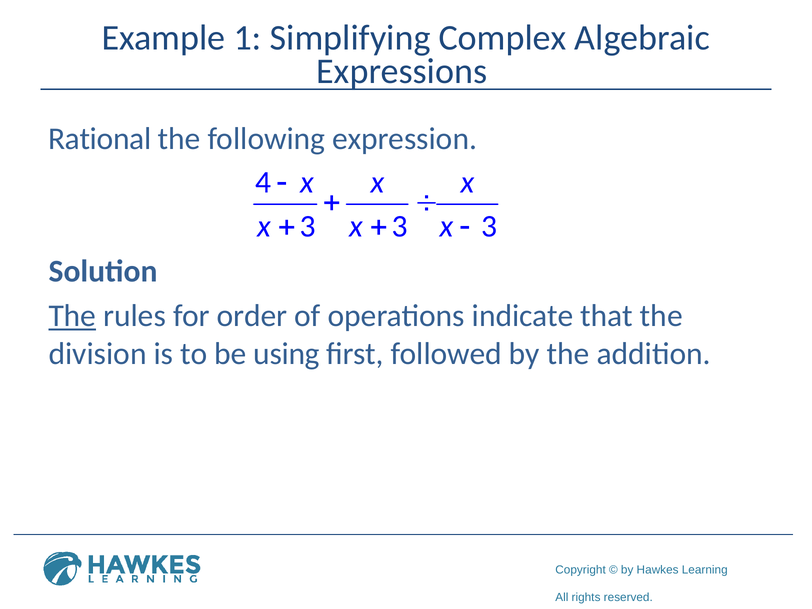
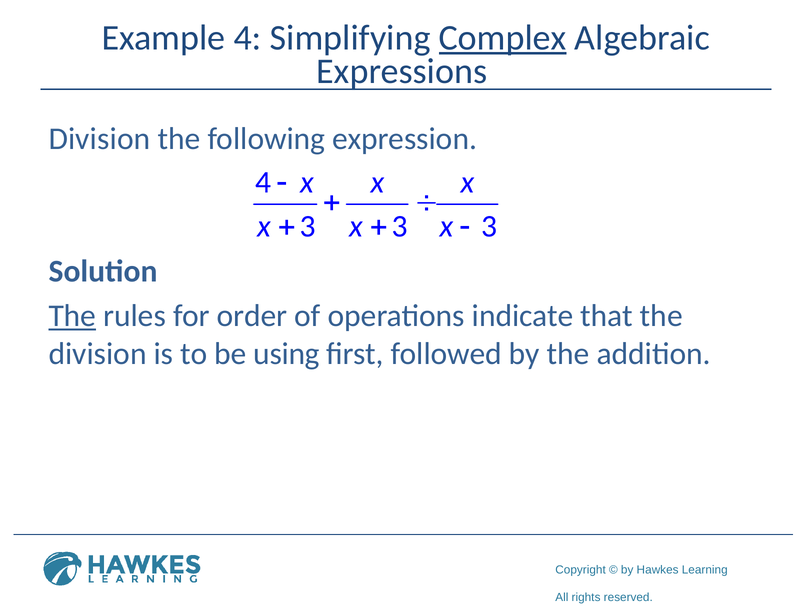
Example 1: 1 -> 4 (248, 38)
Complex underline: none -> present (503, 38)
Rational: Rational -> Division (99, 139)
